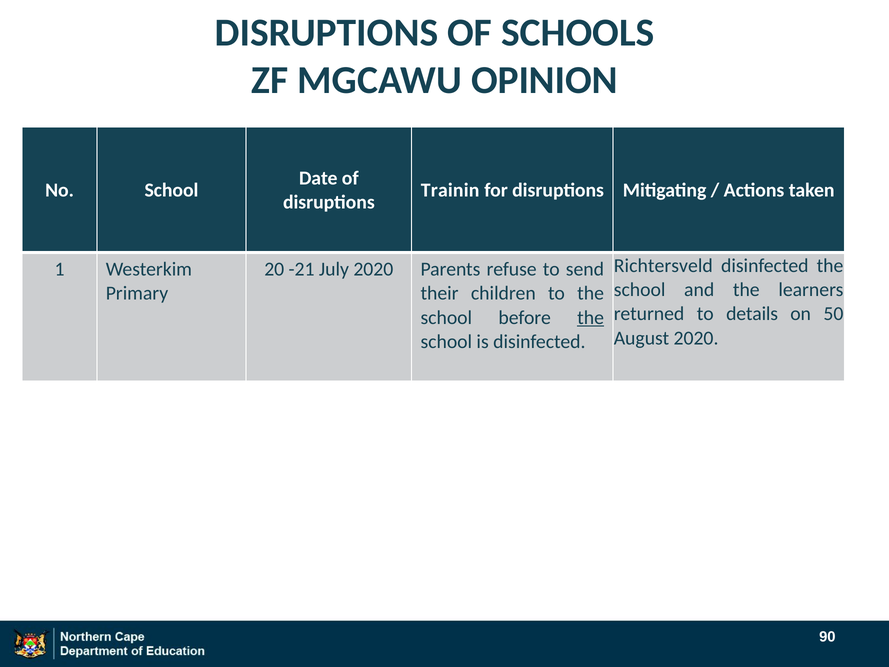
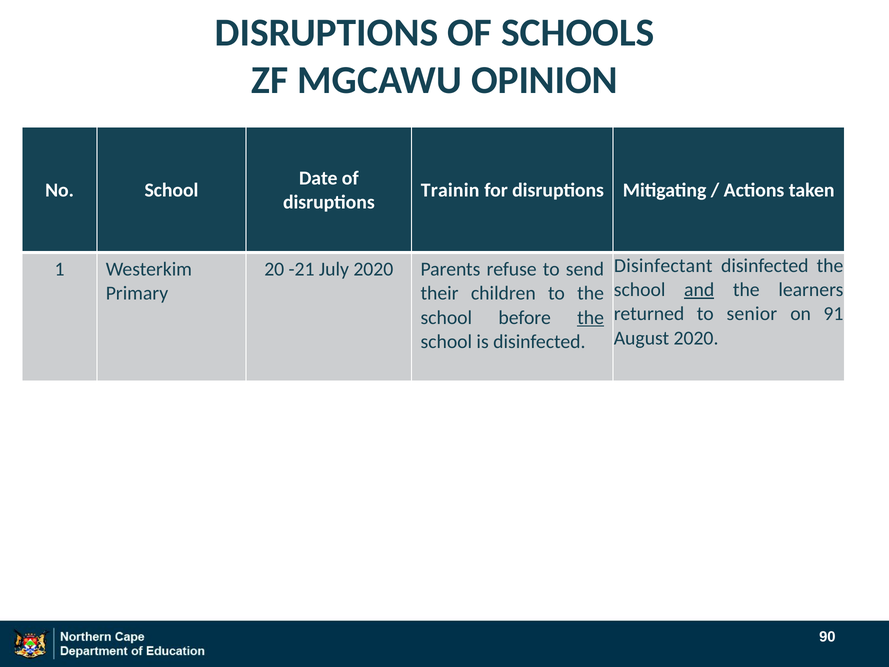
Richtersveld: Richtersveld -> Disinfectant (663, 266)
and underline: none -> present (699, 290)
details: details -> senior (752, 314)
50: 50 -> 91 (833, 314)
